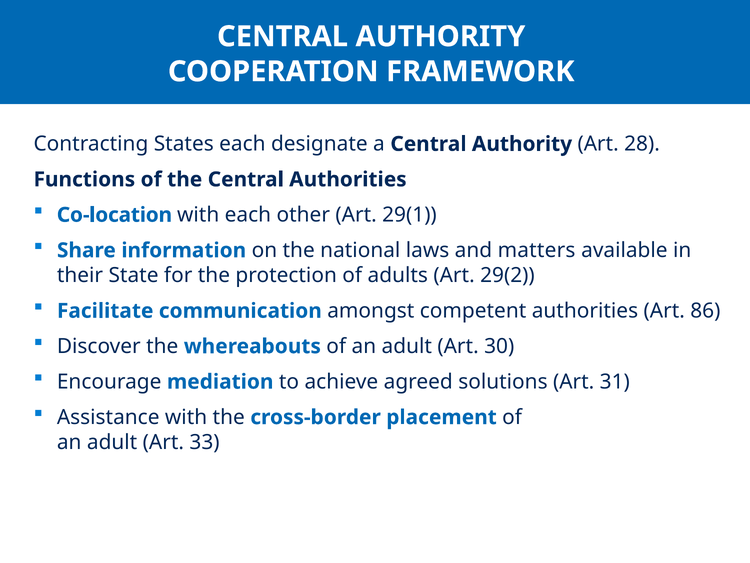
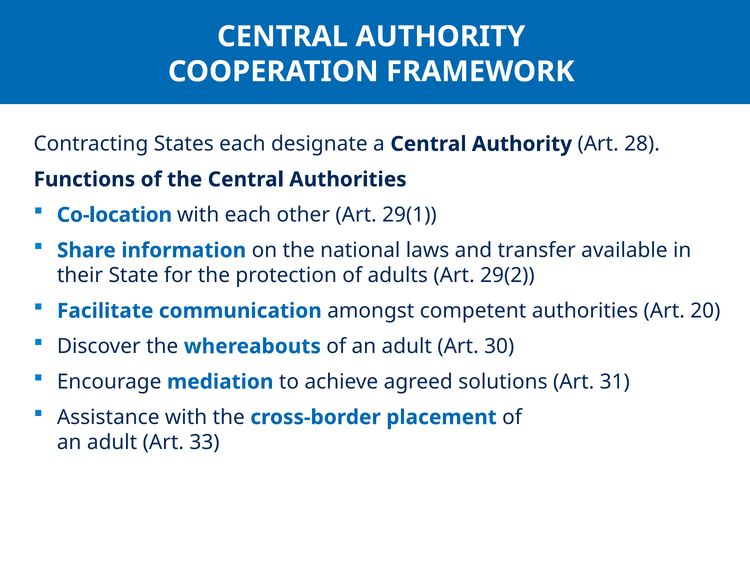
matters: matters -> transfer (537, 250)
86: 86 -> 20 (705, 311)
